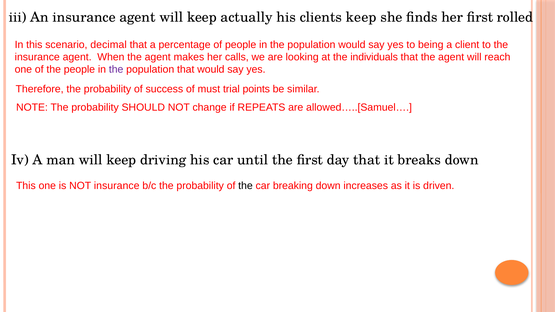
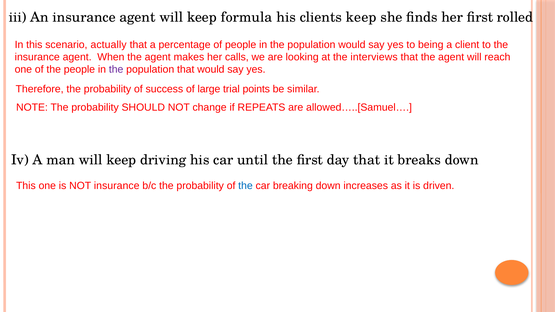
actually: actually -> formula (247, 17)
decimal: decimal -> actually (109, 45)
individuals: individuals -> interviews (374, 57)
must: must -> large (209, 89)
the colour: black -> blue (245, 186)
